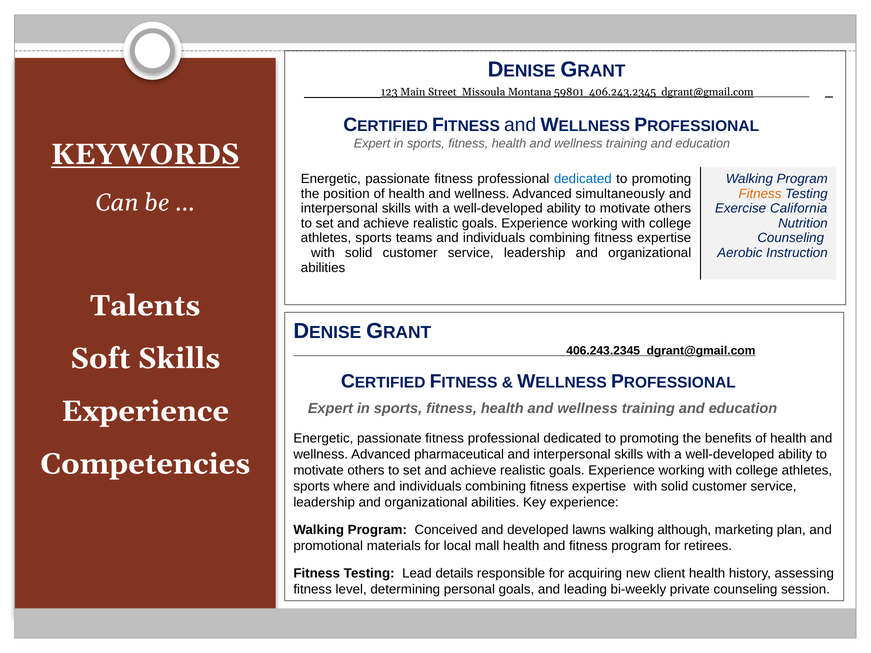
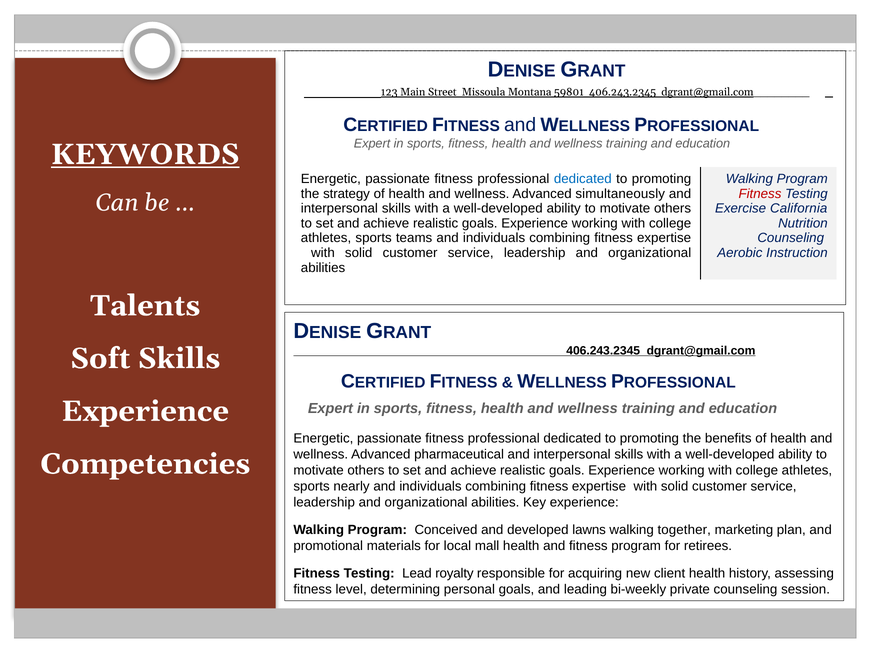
position: position -> strategy (347, 194)
Fitness colour: orange -> red (760, 194)
where: where -> nearly (352, 486)
although: although -> together (684, 530)
details: details -> royalty (454, 574)
